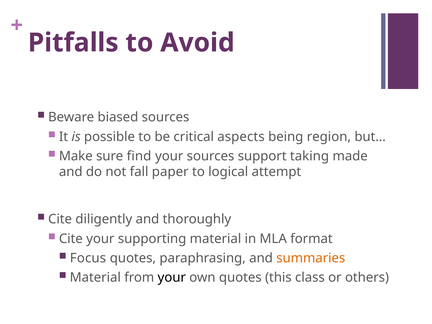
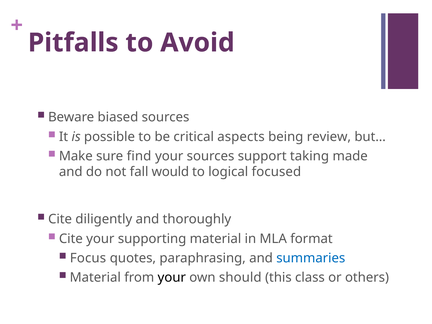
region: region -> review (329, 137)
paper: paper -> would (170, 172)
attempt: attempt -> focused (276, 172)
summaries colour: orange -> blue (311, 258)
own quotes: quotes -> should (240, 278)
